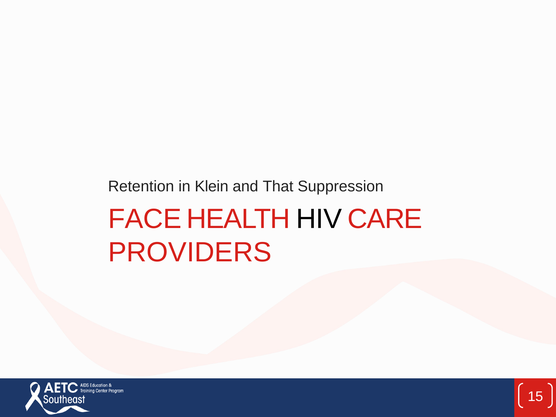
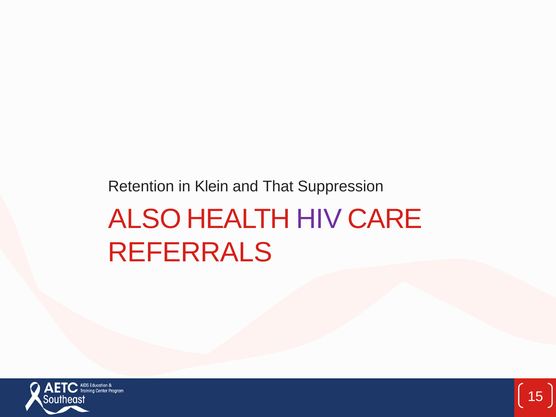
FACE: FACE -> ALSO (145, 219)
HIV colour: black -> purple (319, 219)
PROVIDERS: PROVIDERS -> REFERRALS (190, 252)
